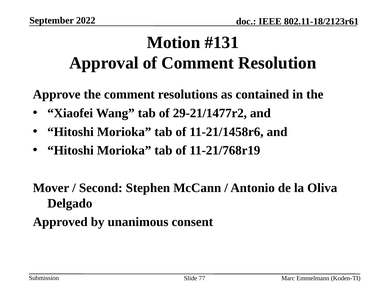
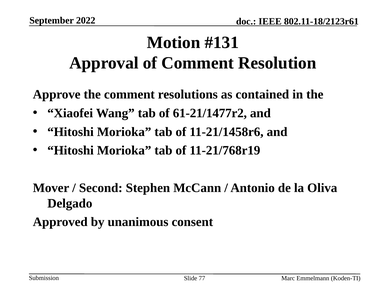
29-21/1477r2: 29-21/1477r2 -> 61-21/1477r2 (210, 113)
